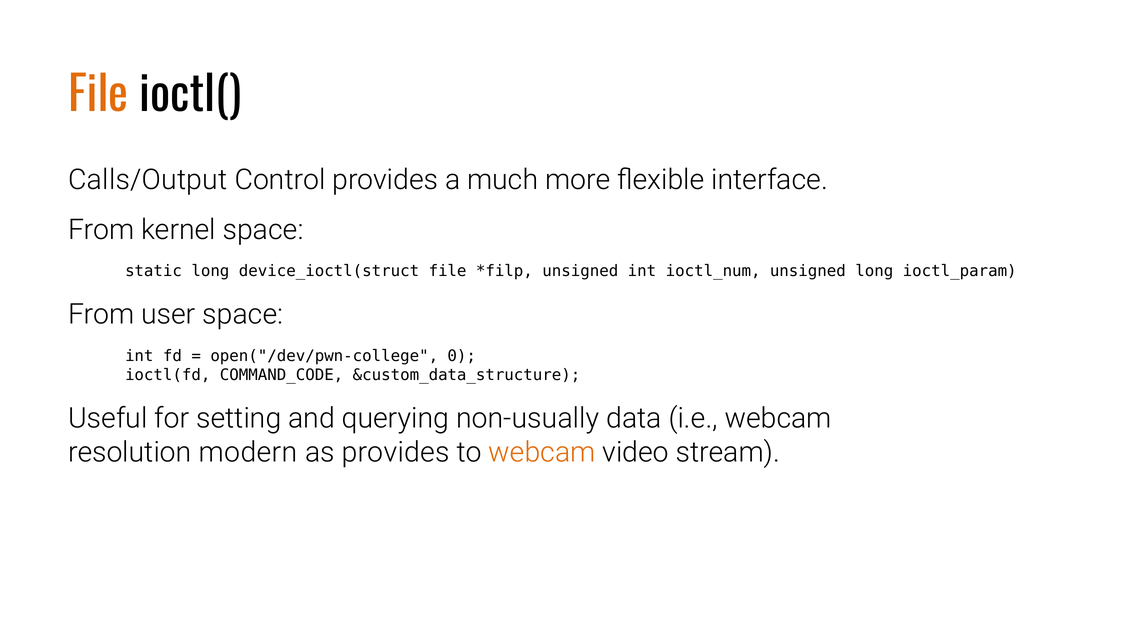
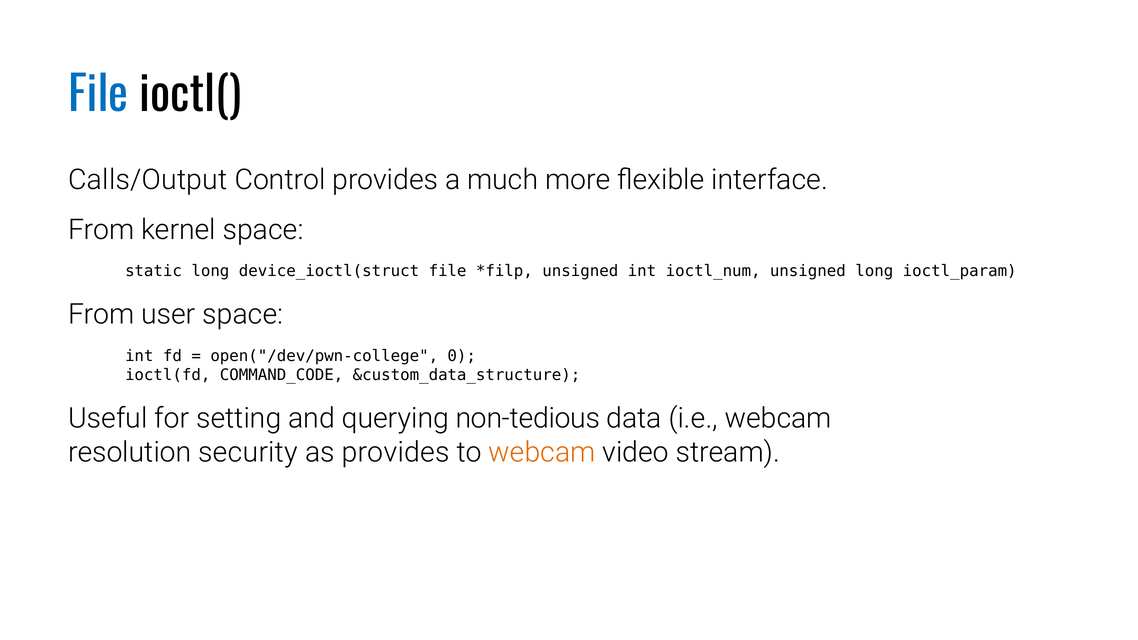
File colour: orange -> blue (98, 96)
non-usually: non-usually -> non-tedious (528, 418)
modern: modern -> security (248, 452)
